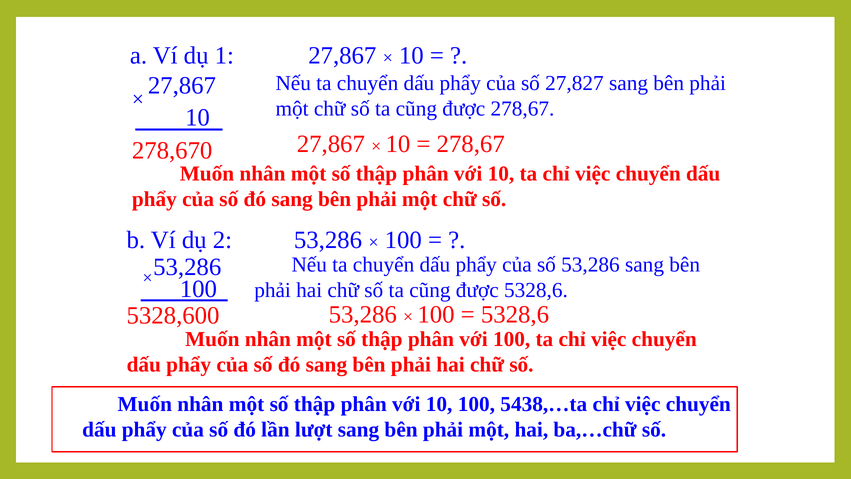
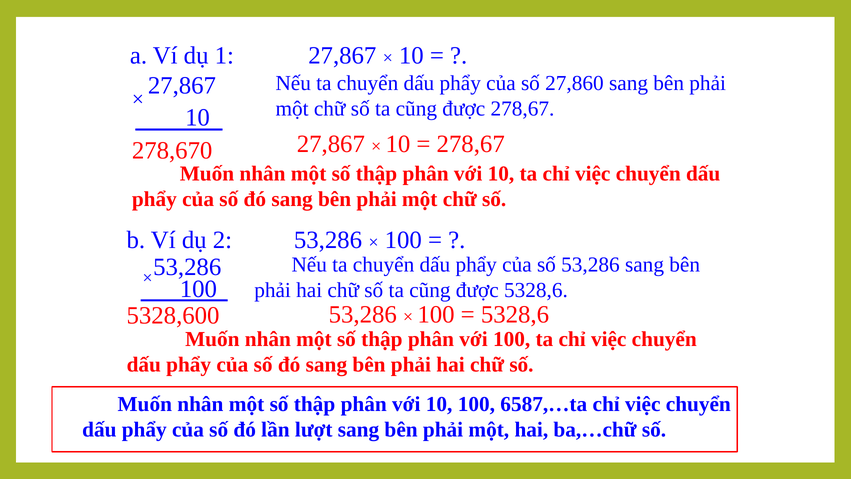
27,827: 27,827 -> 27,860 (574, 83)
5438,…ta: 5438,…ta -> 6587,…ta (544, 404)
